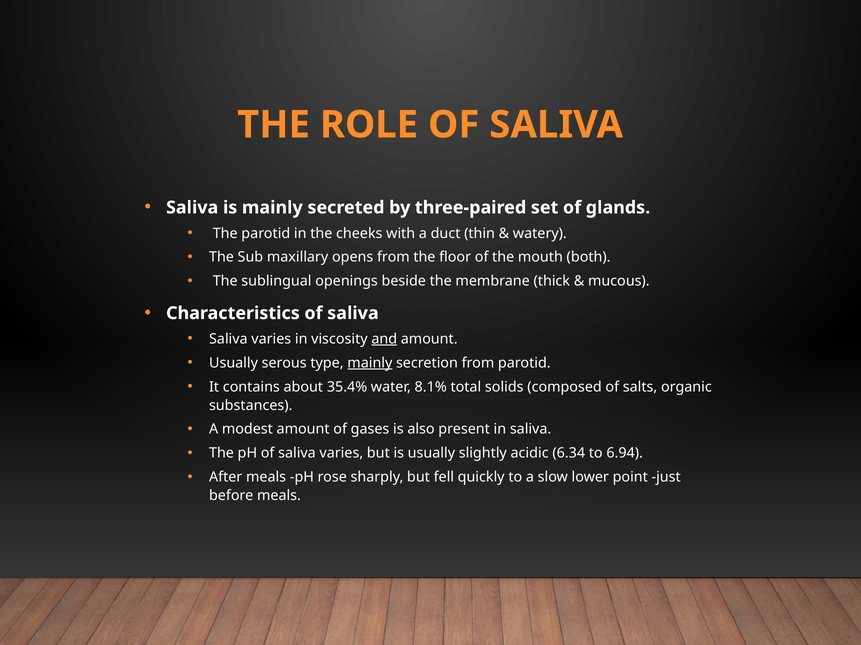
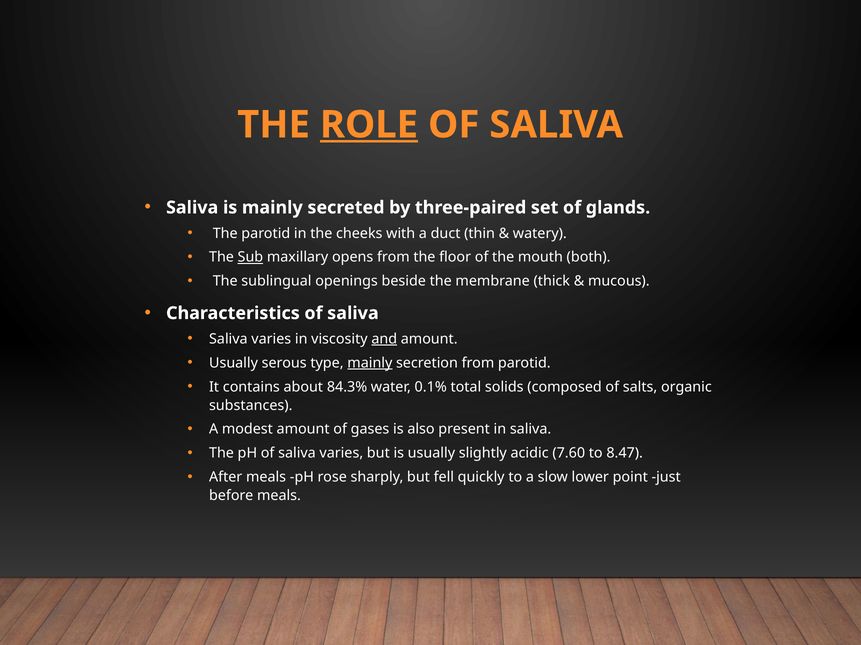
ROLE underline: none -> present (369, 125)
Sub underline: none -> present (250, 258)
35.4%: 35.4% -> 84.3% (347, 387)
8.1%: 8.1% -> 0.1% (431, 387)
6.34: 6.34 -> 7.60 (569, 454)
6.94: 6.94 -> 8.47 (625, 454)
